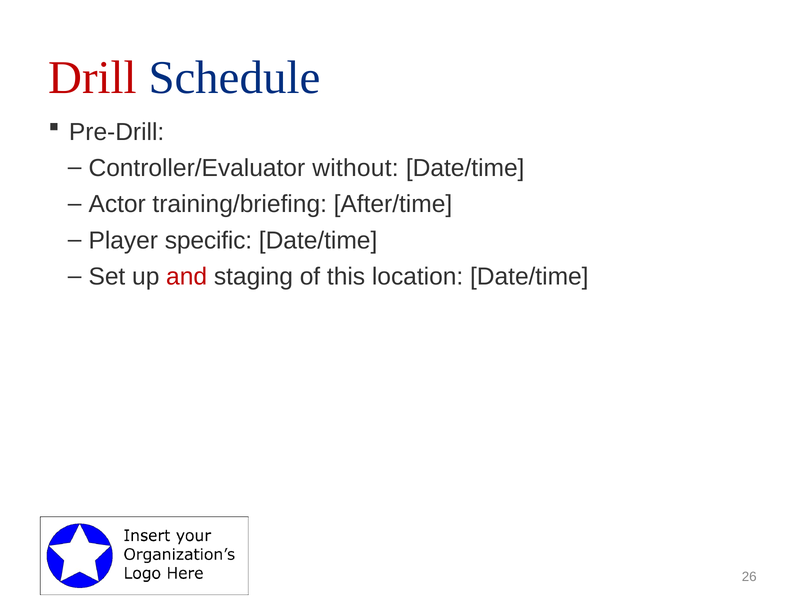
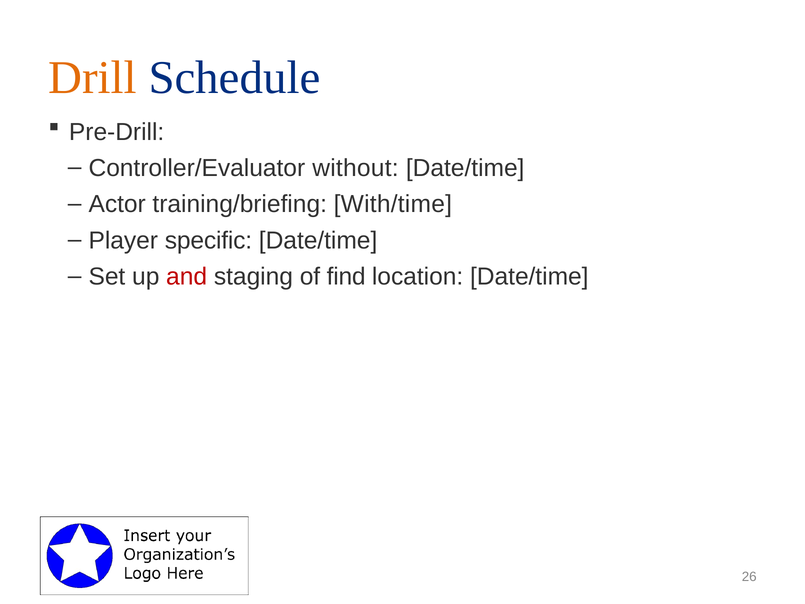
Drill colour: red -> orange (93, 78)
After/time: After/time -> With/time (393, 204)
this: this -> find (346, 277)
